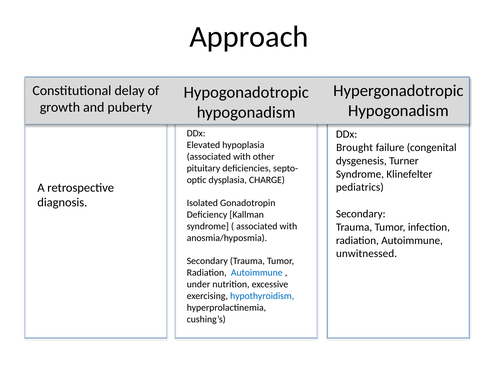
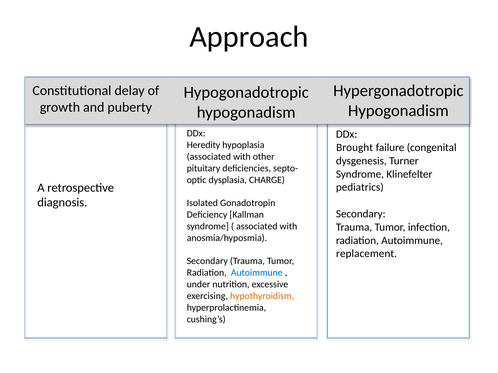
Elevated: Elevated -> Heredity (203, 145)
unwitnessed: unwitnessed -> replacement (367, 254)
hypothyroidism colour: blue -> orange (262, 296)
